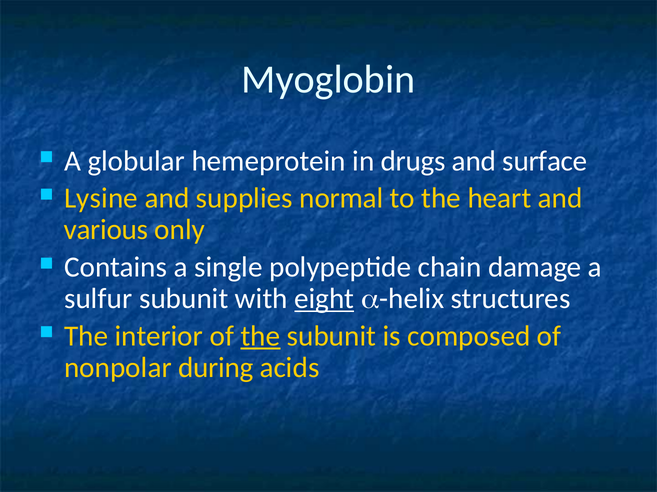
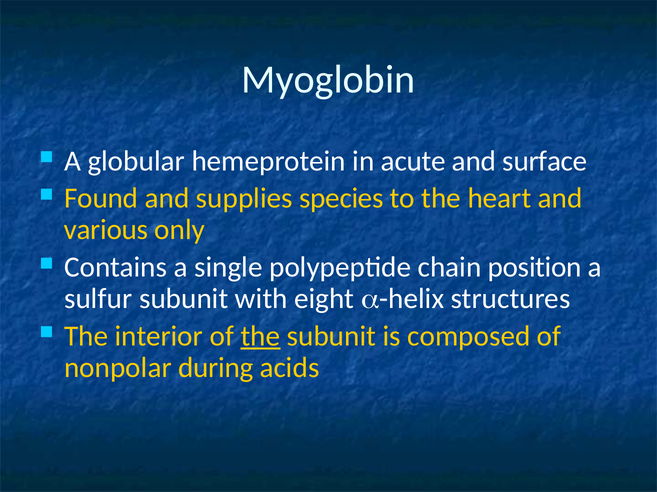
drugs: drugs -> acute (413, 161)
Lysine: Lysine -> Found (101, 199)
normal: normal -> species (341, 199)
damage: damage -> position (535, 268)
eight underline: present -> none (324, 299)
